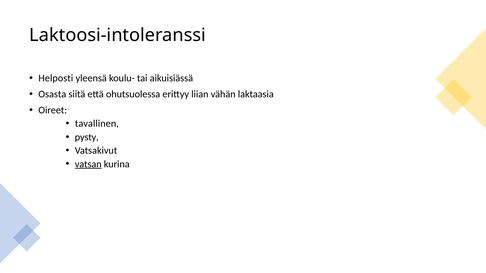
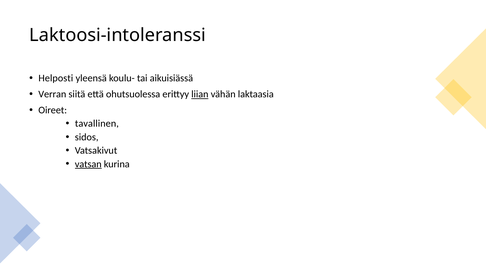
Osasta: Osasta -> Verran (52, 94)
liian underline: none -> present (200, 94)
pysty: pysty -> sidos (87, 137)
